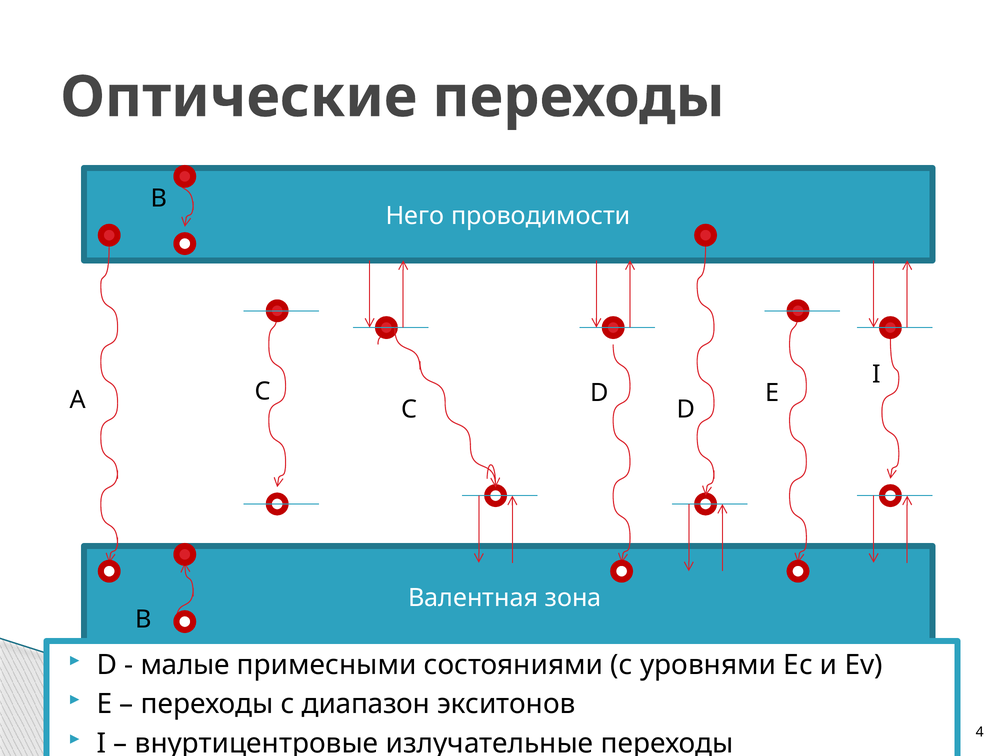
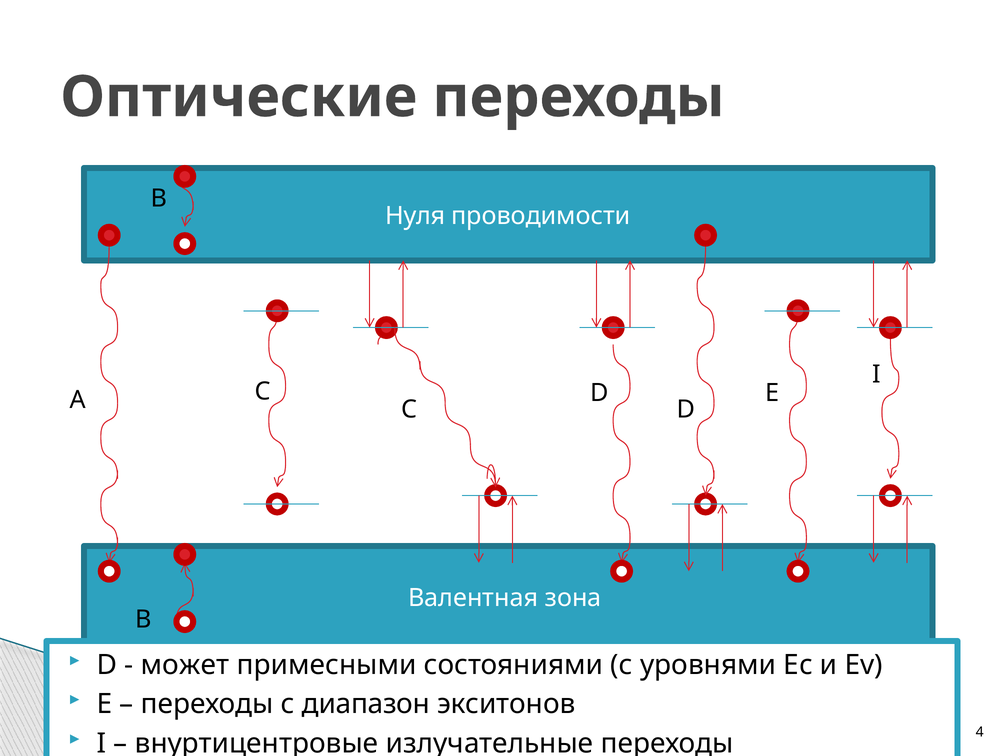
Него: Него -> Нуля (415, 216)
малые: малые -> может (185, 665)
